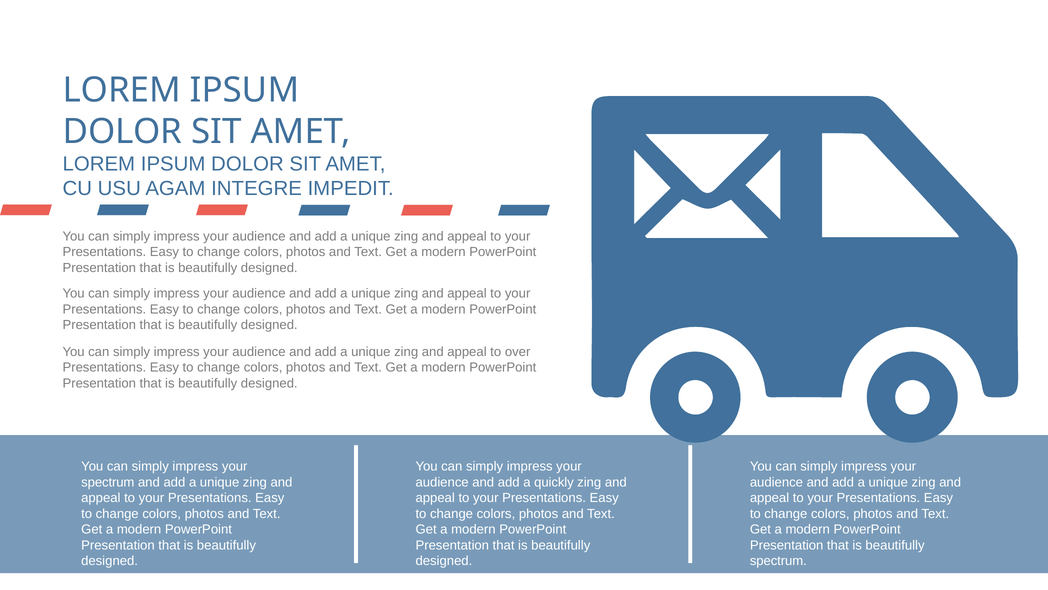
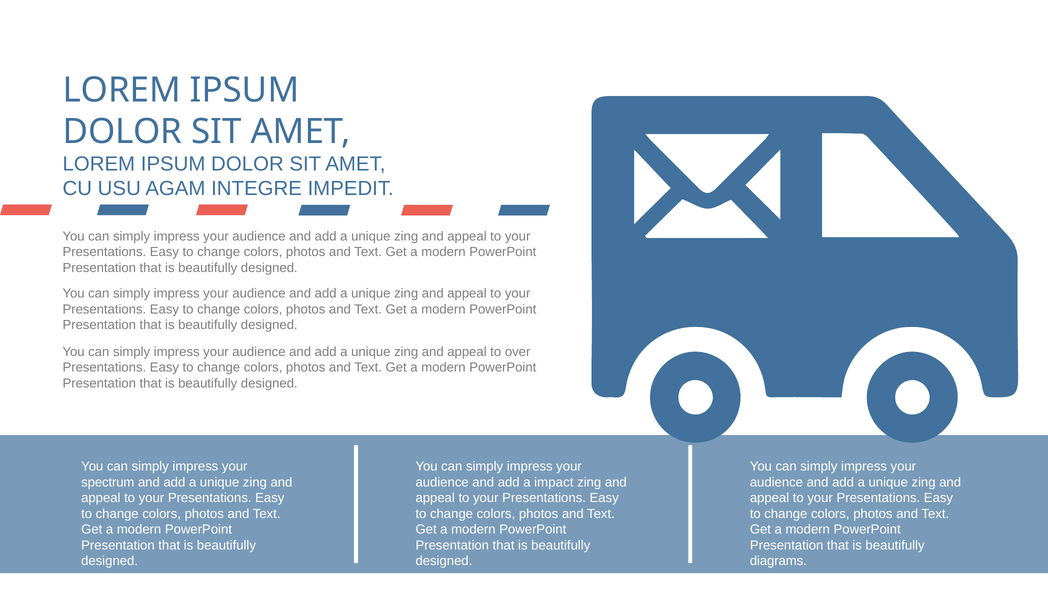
quickly: quickly -> impact (554, 482)
spectrum: spectrum -> diagrams (778, 561)
